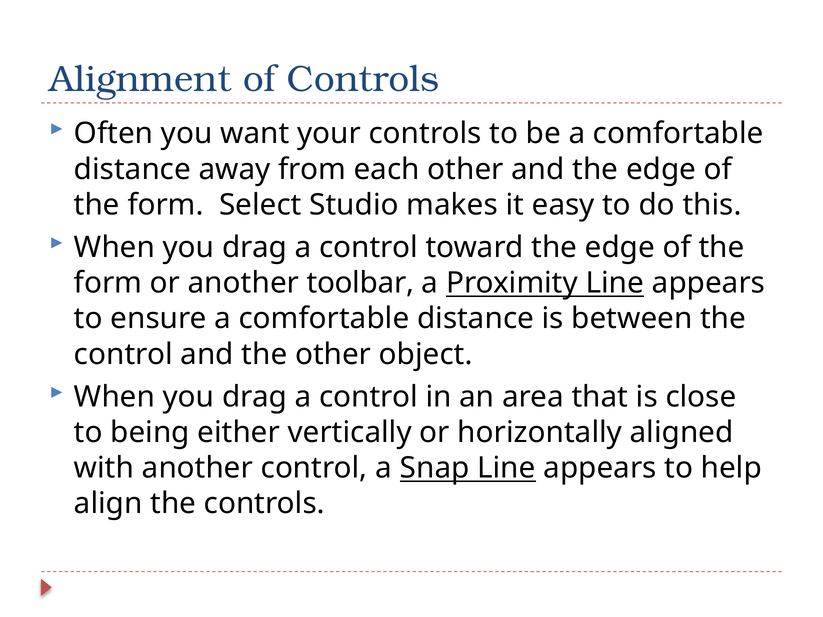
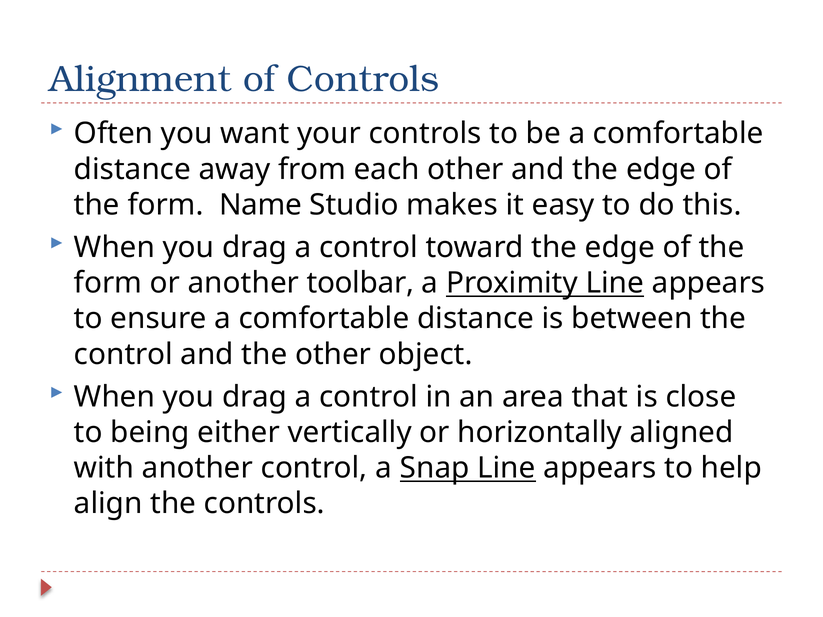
Select: Select -> Name (261, 205)
